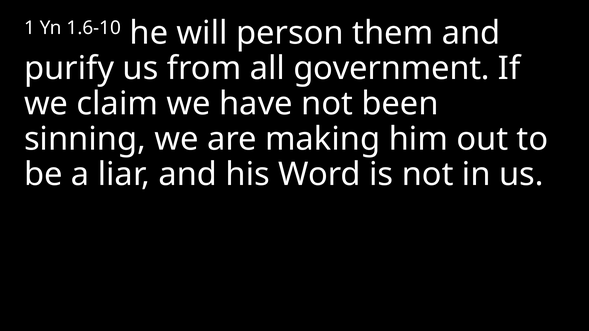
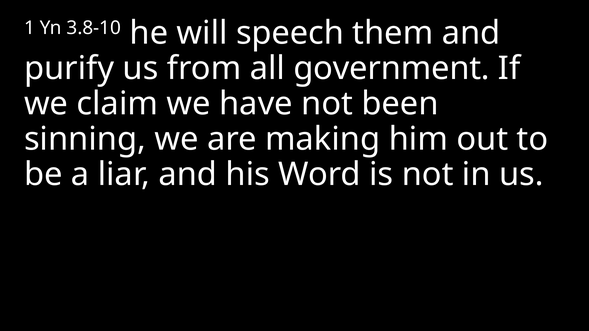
1.6-10: 1.6-10 -> 3.8-10 (94, 28)
person: person -> speech (290, 33)
